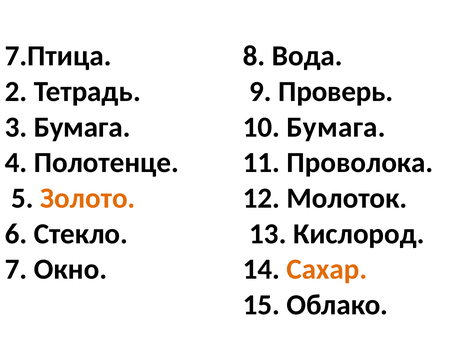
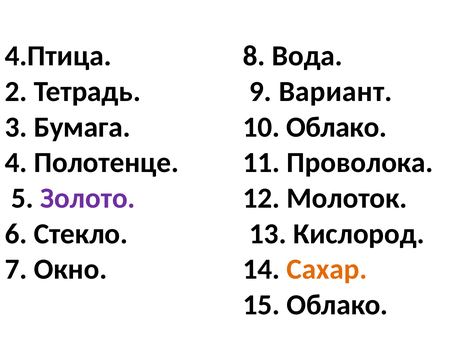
7.Птица: 7.Птица -> 4.Птица (58, 56)
Проверь: Проверь -> Вариант (336, 92)
10 Бумага: Бумага -> Облако (336, 127)
Золото colour: orange -> purple (88, 198)
